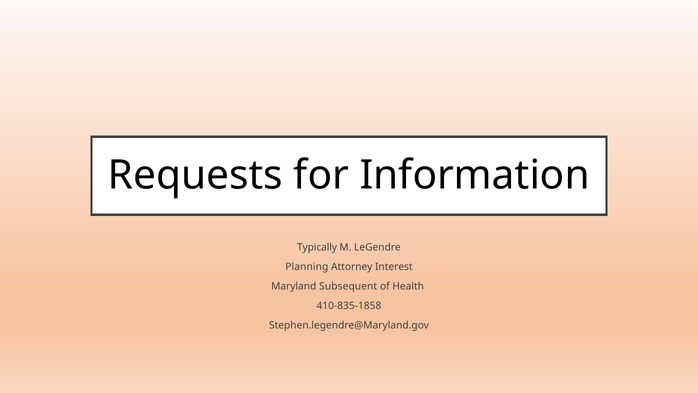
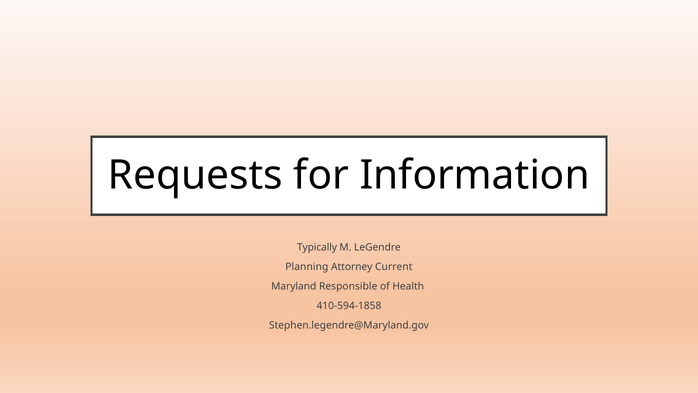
Interest: Interest -> Current (394, 267)
Subsequent: Subsequent -> Responsible (348, 286)
410-835-1858: 410-835-1858 -> 410-594-1858 (349, 306)
